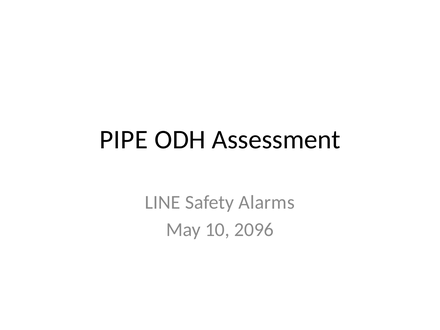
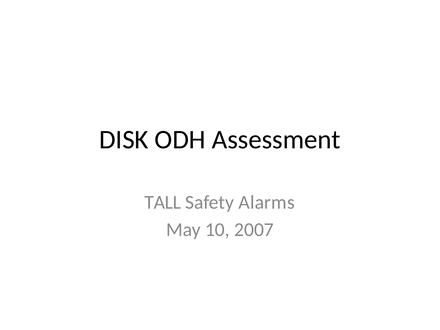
PIPE: PIPE -> DISK (124, 140)
LINE: LINE -> TALL (163, 202)
2096: 2096 -> 2007 (254, 230)
